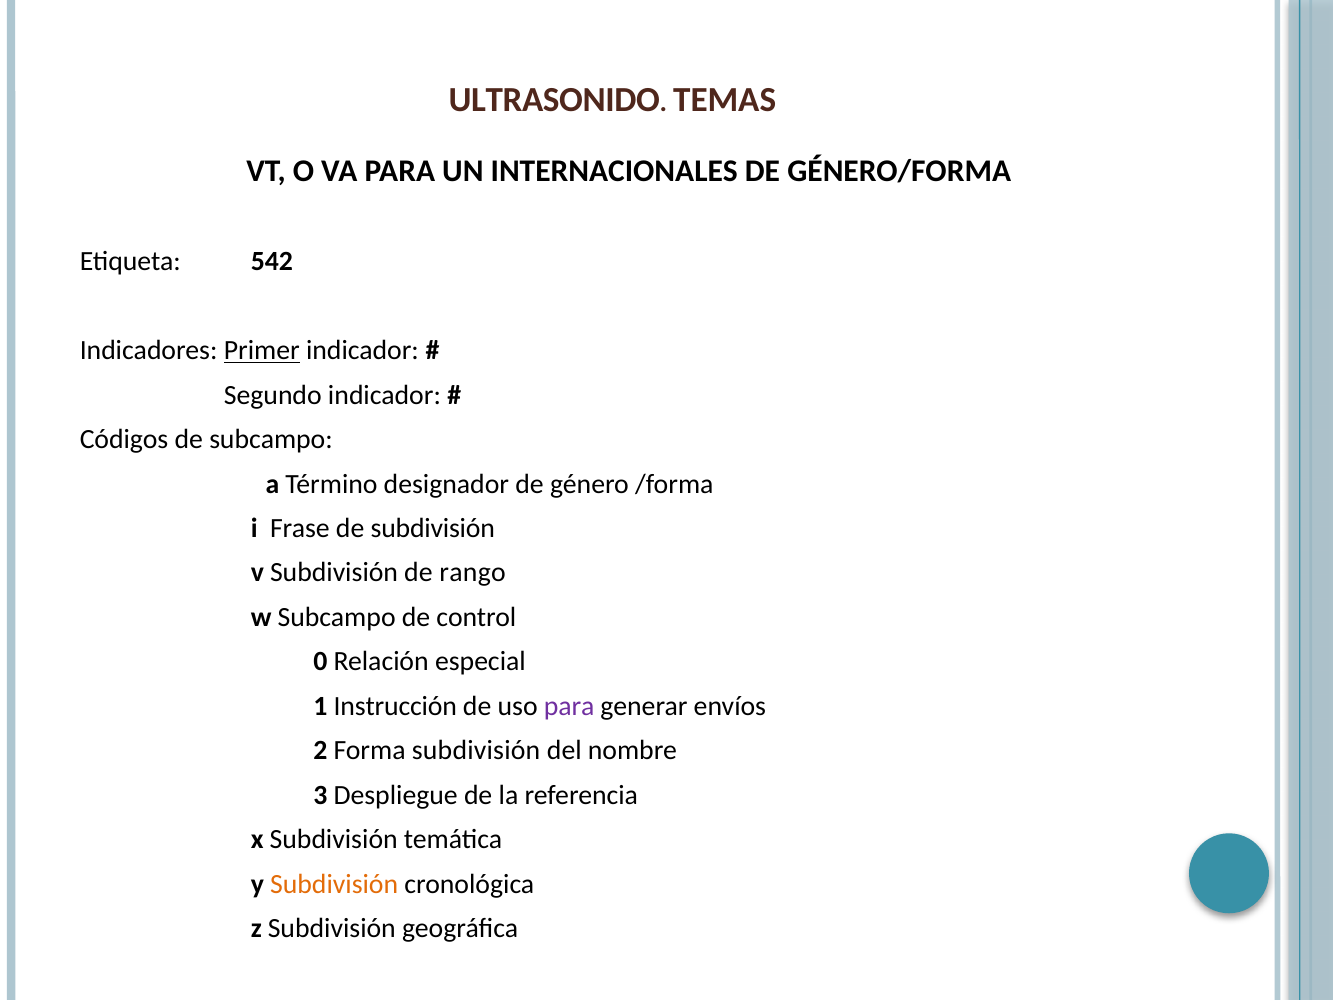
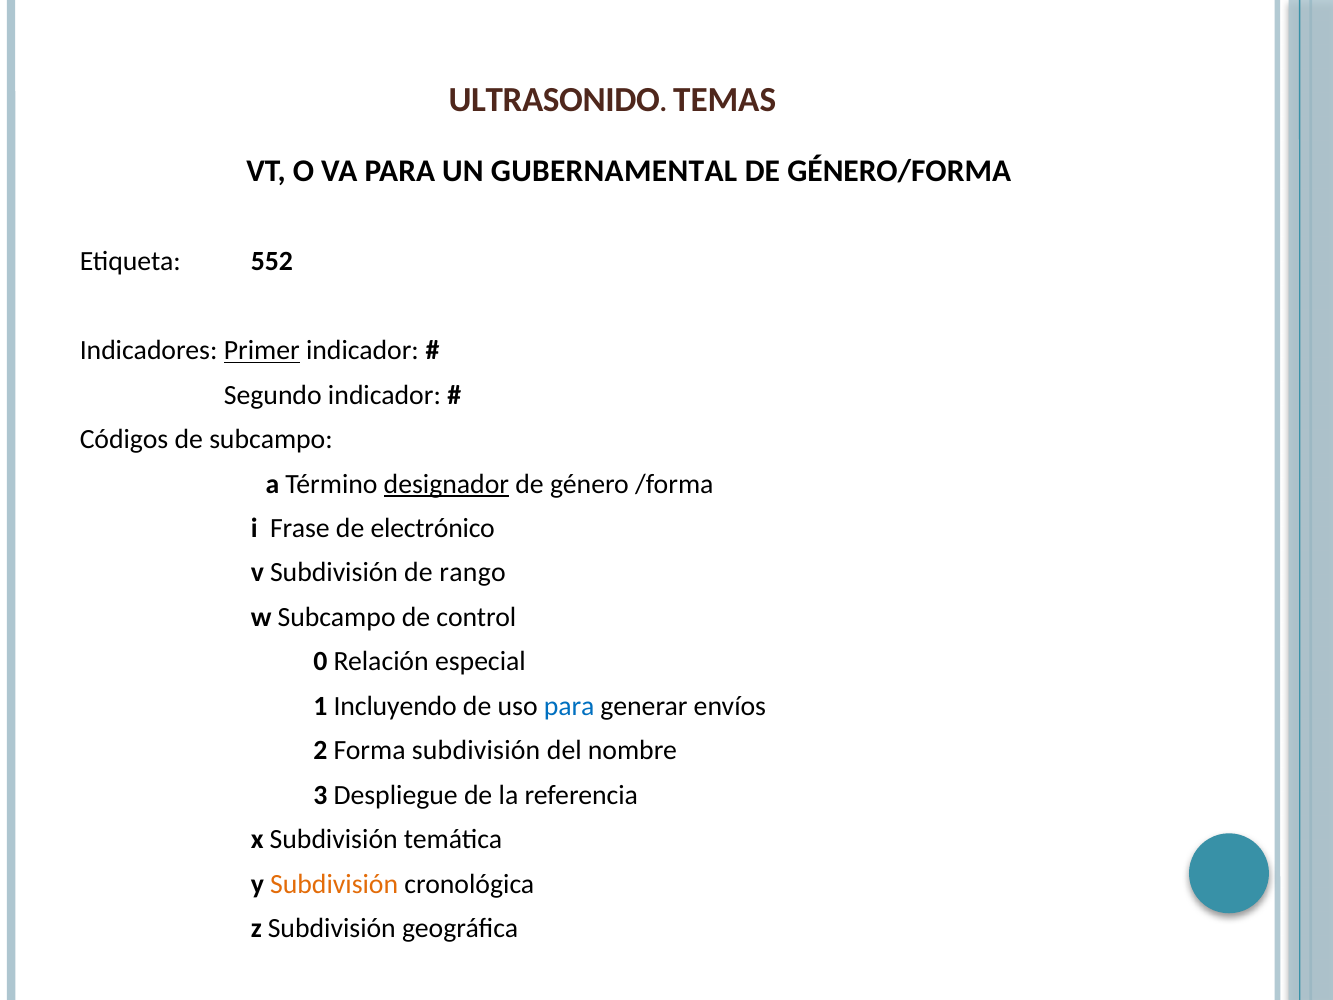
INTERNACIONALES: INTERNACIONALES -> GUBERNAMENTAL (614, 171)
542: 542 -> 552 (272, 261)
designador underline: none -> present (446, 484)
de subdivisión: subdivisión -> electrónico (433, 528)
Instrucción: Instrucción -> Incluyendo (395, 706)
para colour: purple -> blue (569, 706)
